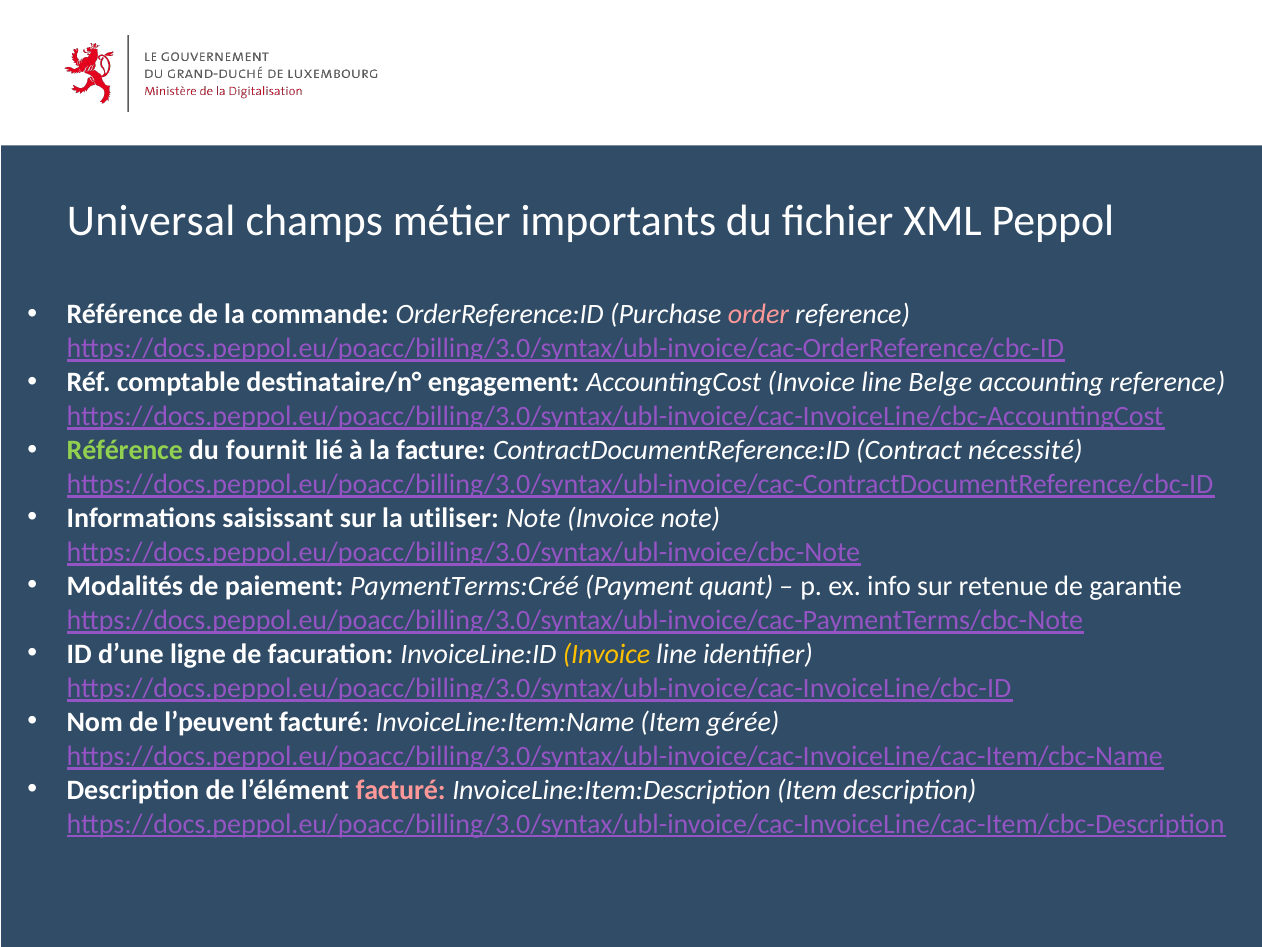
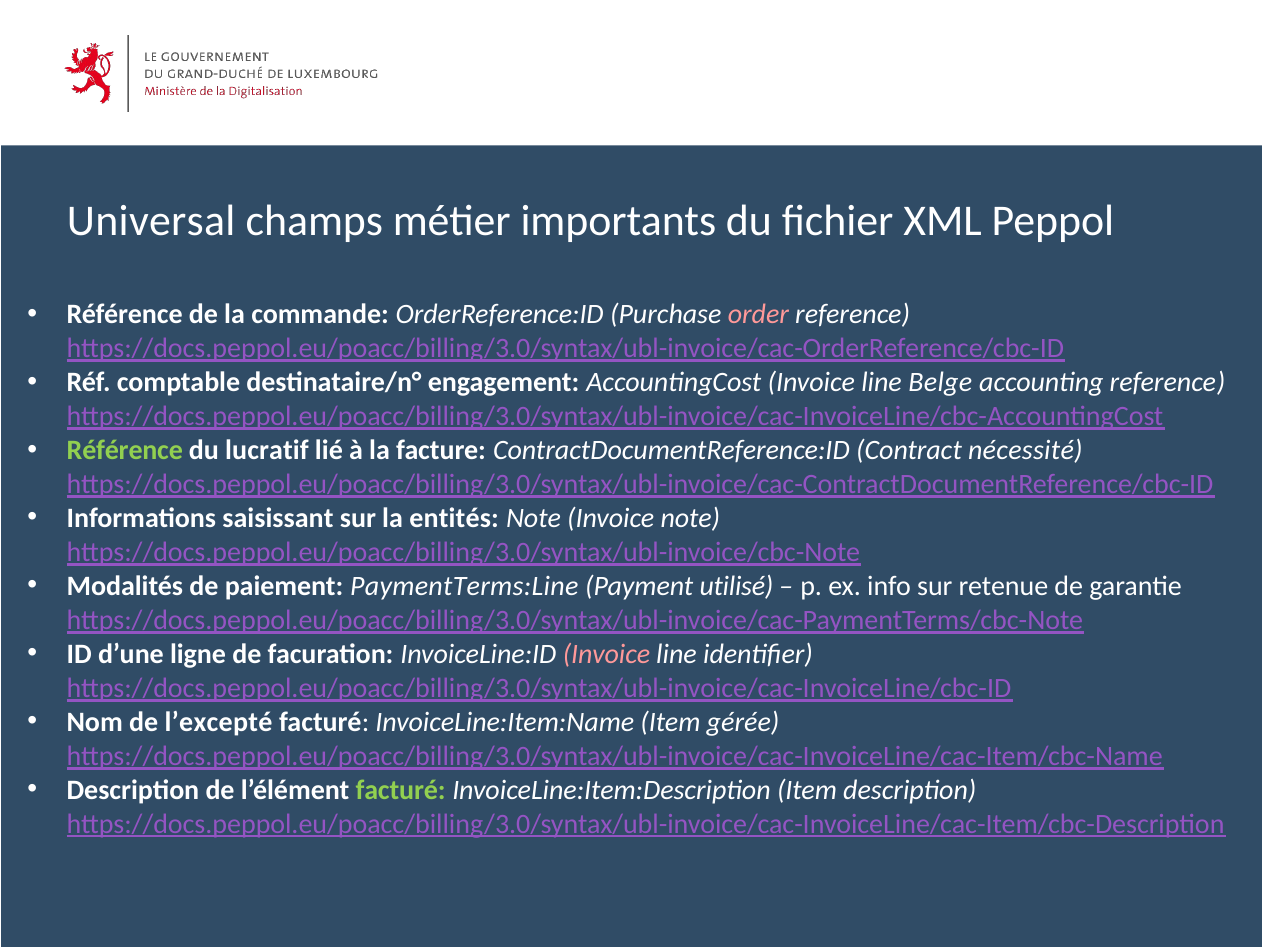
fournit: fournit -> lucratif (267, 450)
utiliser: utiliser -> entités (454, 518)
PaymentTerms:Créé: PaymentTerms:Créé -> PaymentTerms:Line (464, 586)
quant: quant -> utilisé (736, 586)
Invoice colour: yellow -> pink (606, 654)
l’peuvent: l’peuvent -> l’excepté (218, 722)
facturé colour: pink -> light green (401, 790)
